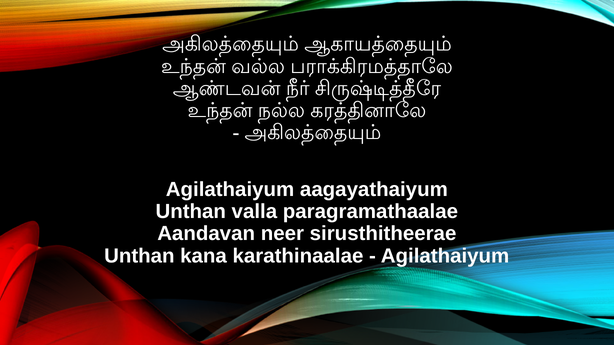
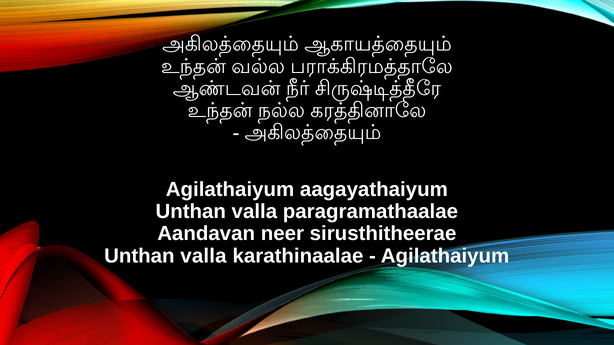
kana: kana -> valla (203, 256)
